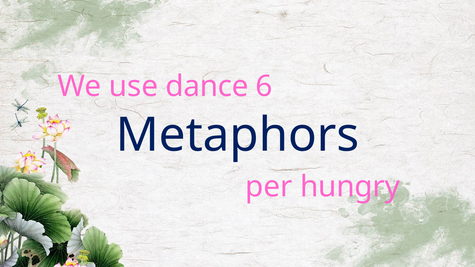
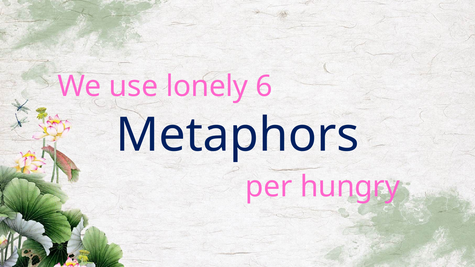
dance: dance -> lonely (207, 87)
